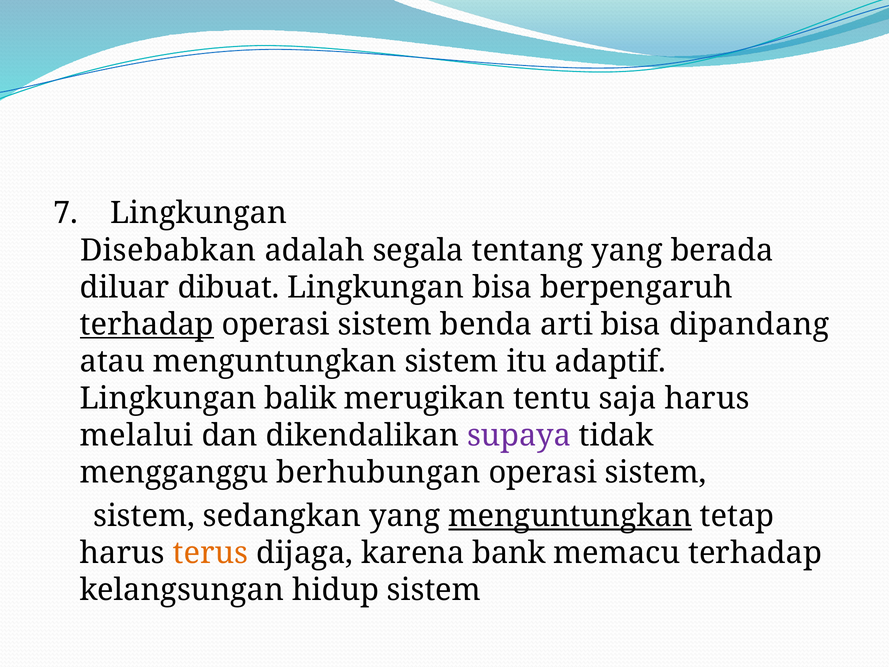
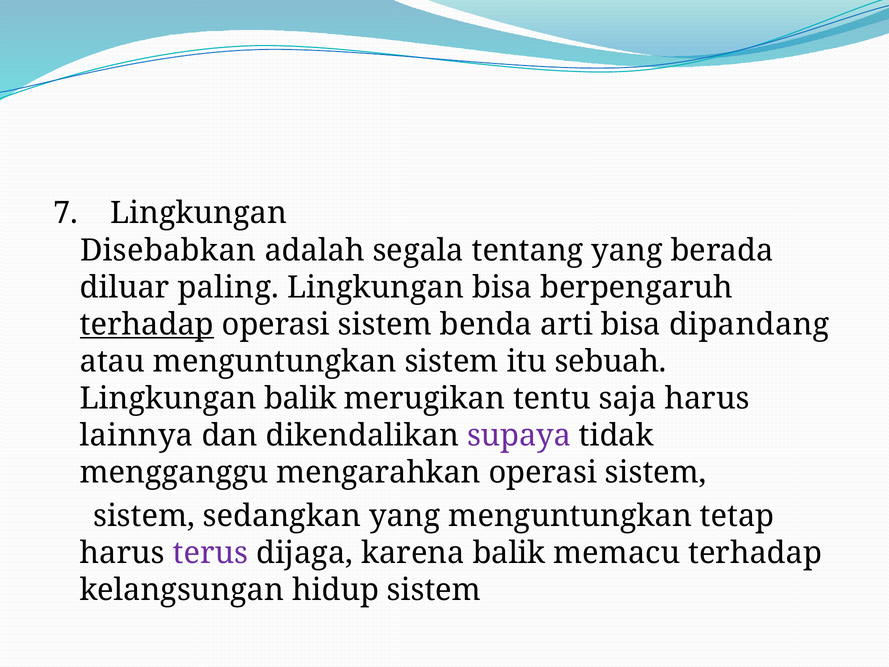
dibuat: dibuat -> paling (228, 287)
adaptif: adaptif -> sebuah (611, 361)
melalui: melalui -> lainnya (137, 435)
berhubungan: berhubungan -> mengarahkan (379, 472)
menguntungkan underline: present -> none (570, 516)
terus colour: orange -> purple (210, 553)
karena bank: bank -> balik (509, 553)
